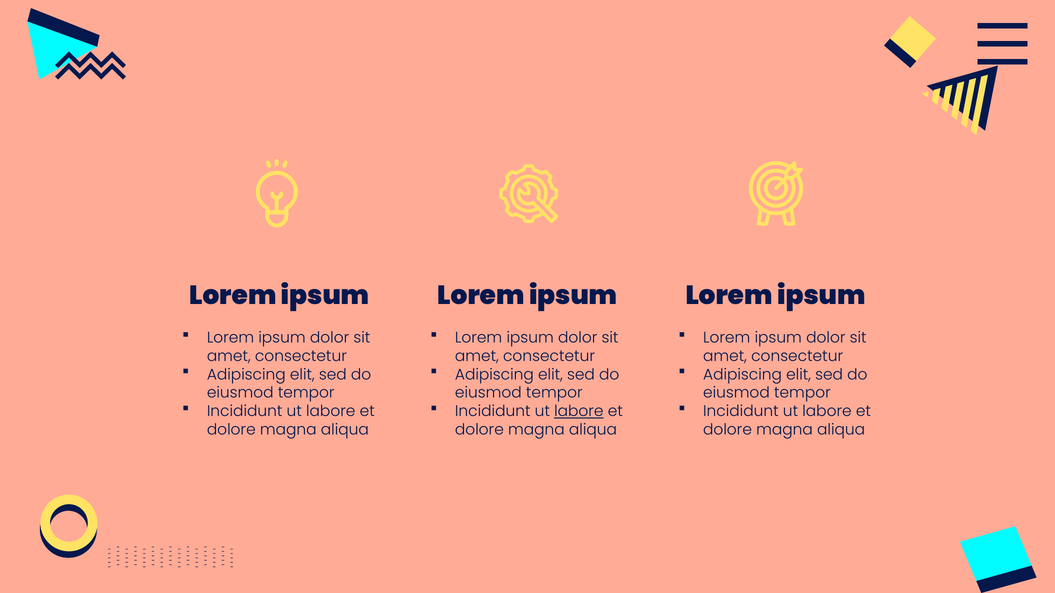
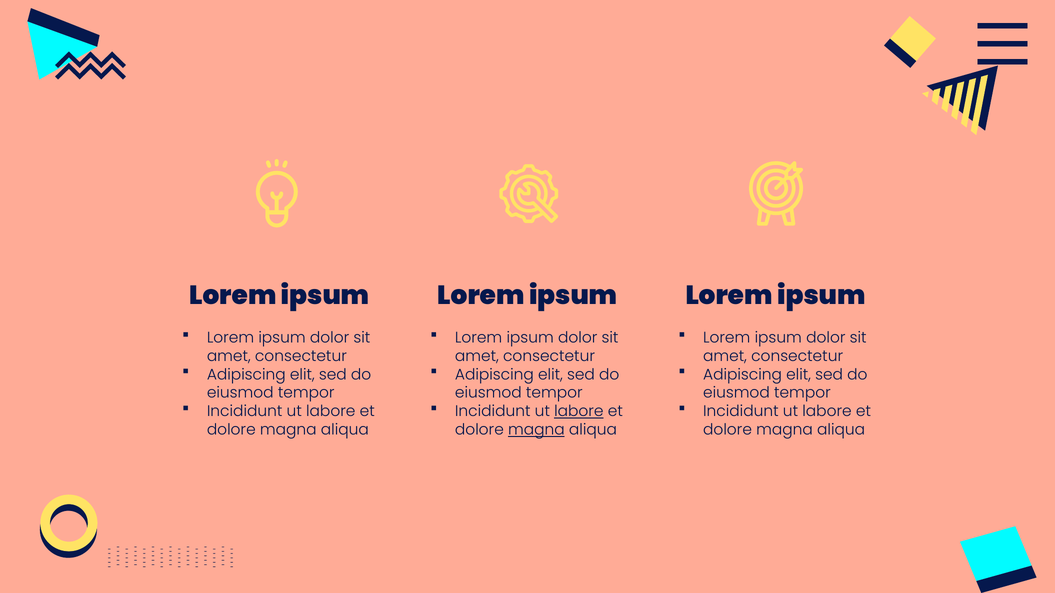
magna underline: none -> present (536, 430)
